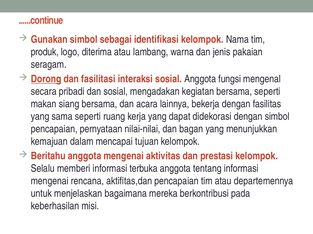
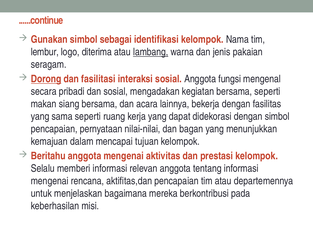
produk: produk -> lembur (45, 52)
lambang underline: none -> present (151, 52)
terbuka: terbuka -> relevan (144, 169)
